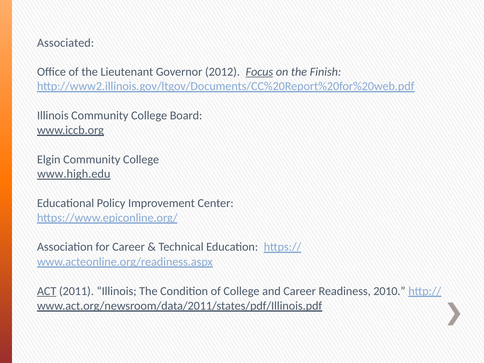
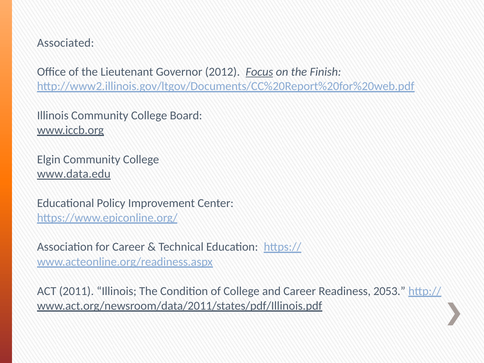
www.high.edu: www.high.edu -> www.data.edu (74, 174)
ACT underline: present -> none (47, 291)
2010: 2010 -> 2053 (389, 291)
